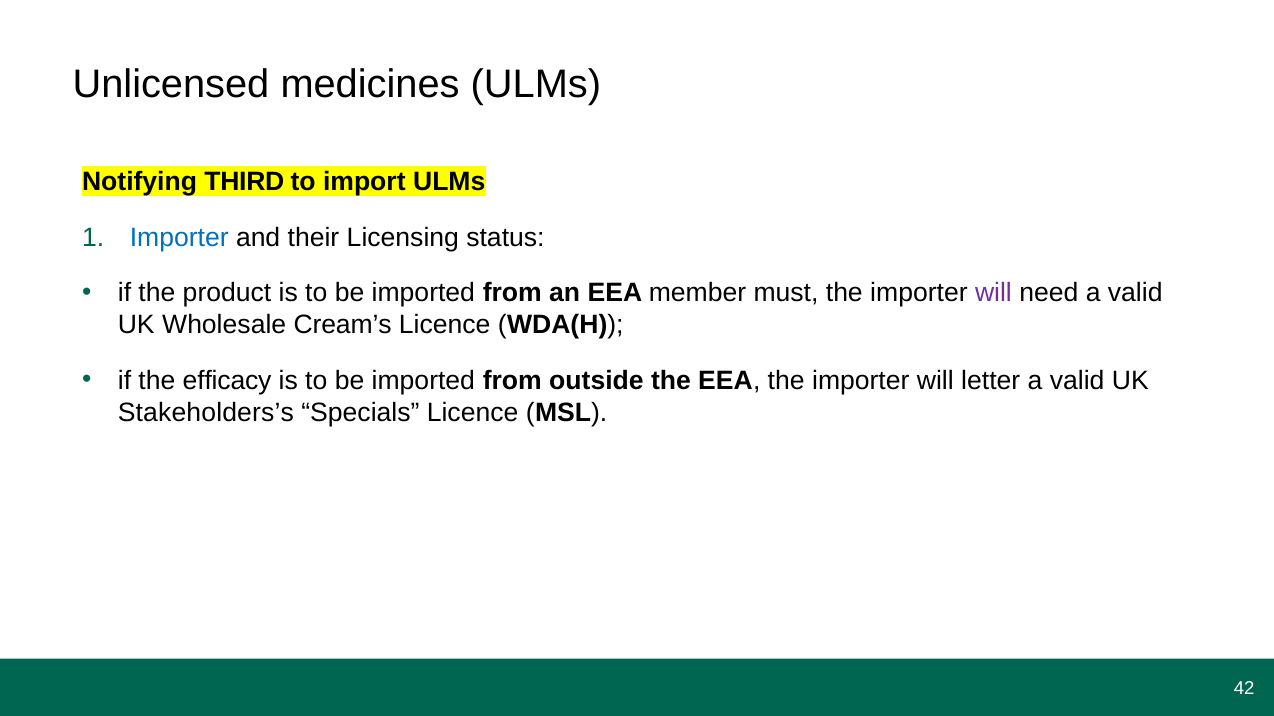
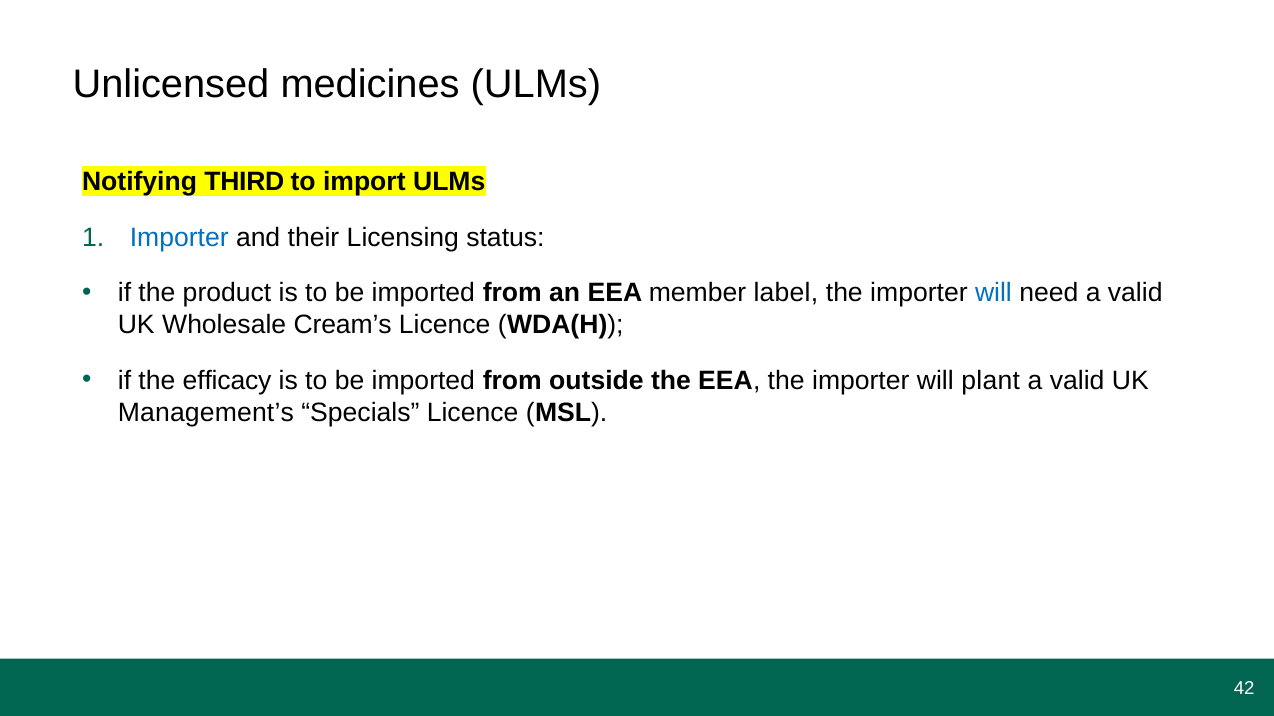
must: must -> label (786, 293)
will colour: purple -> blue (993, 293)
letter: letter -> plant (991, 381)
Stakeholders’s: Stakeholders’s -> Management’s (206, 413)
